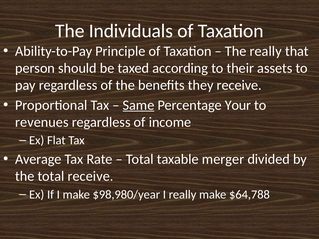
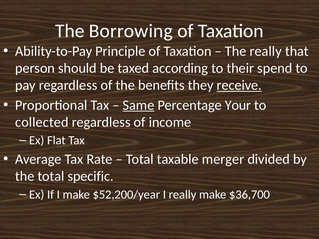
Individuals: Individuals -> Borrowing (131, 31)
assets: assets -> spend (275, 68)
receive underline: none -> present (239, 85)
revenues: revenues -> collected (42, 122)
total receive: receive -> specific (91, 176)
$98,980/year: $98,980/year -> $52,200/year (126, 195)
$64,788: $64,788 -> $36,700 (249, 195)
